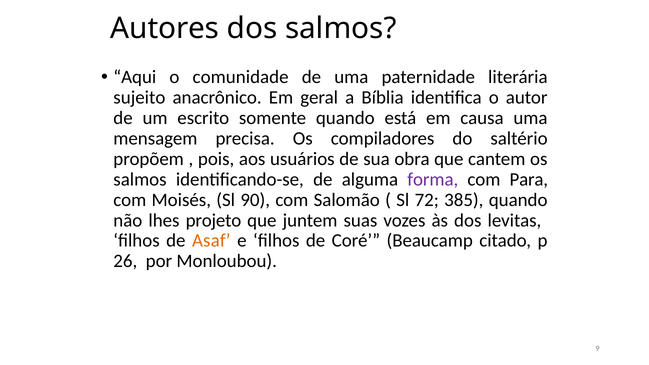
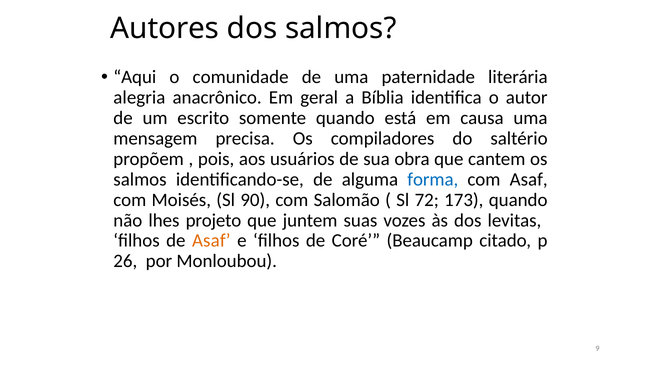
sujeito: sujeito -> alegria (139, 98)
forma colour: purple -> blue (433, 179)
com Para: Para -> Asaf (529, 179)
385: 385 -> 173 (464, 200)
